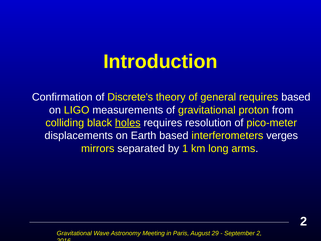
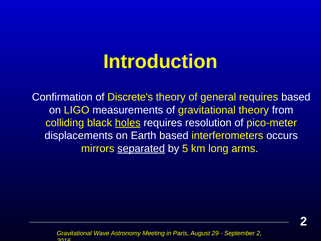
gravitational proton: proton -> theory (254, 110)
verges: verges -> occurs (282, 136)
separated underline: none -> present (141, 148)
1: 1 -> 5 (185, 148)
